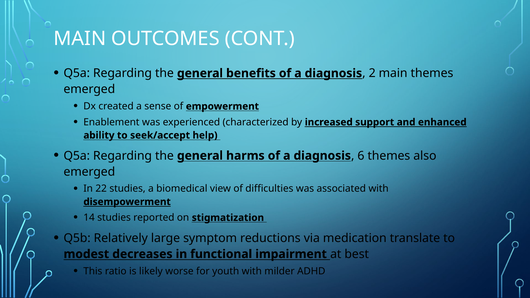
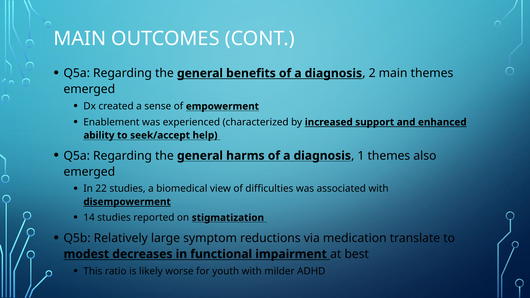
6: 6 -> 1 (361, 156)
